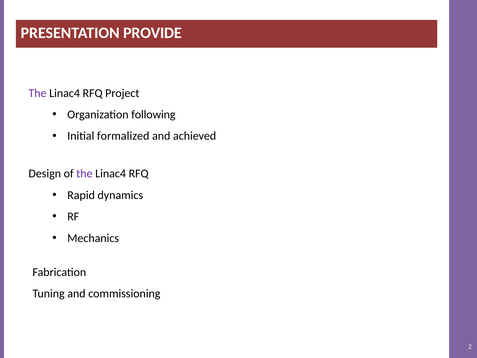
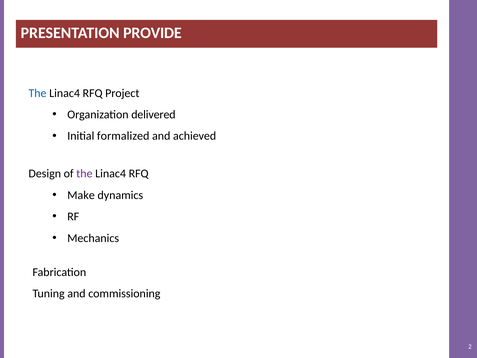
The colour: purple -> blue (38, 93)
following: following -> delivered (153, 114)
Rapid: Rapid -> Make (81, 195)
